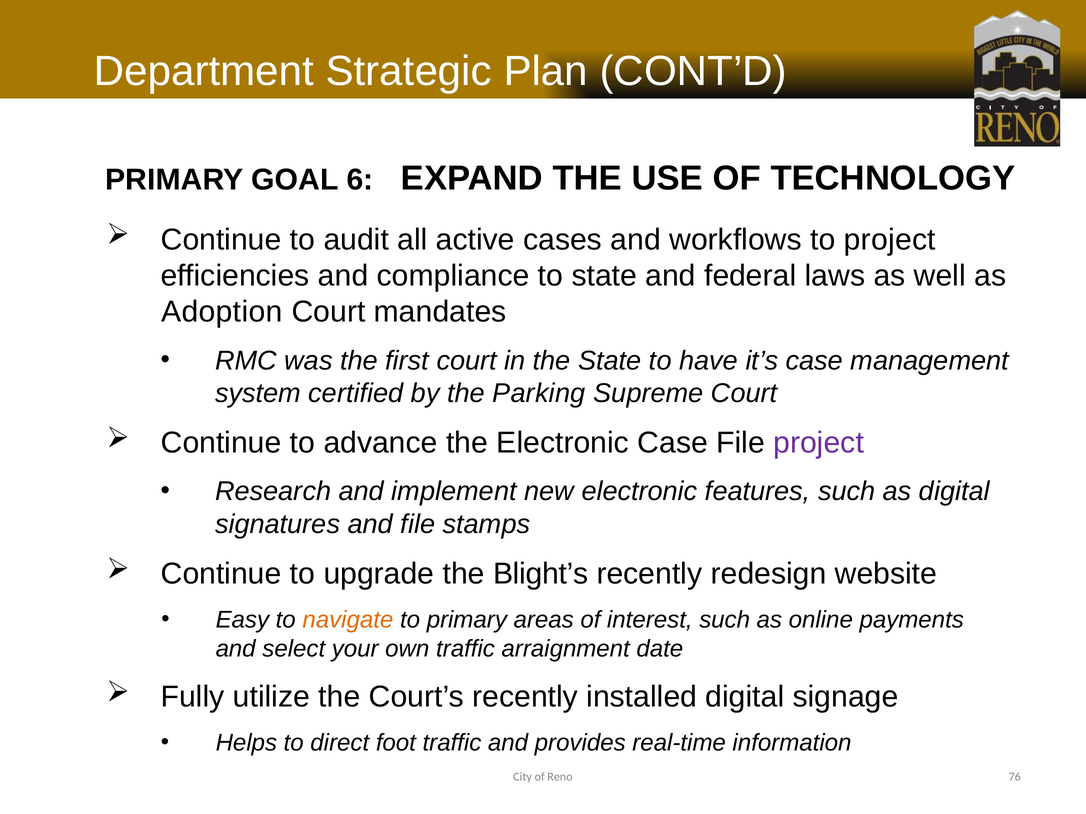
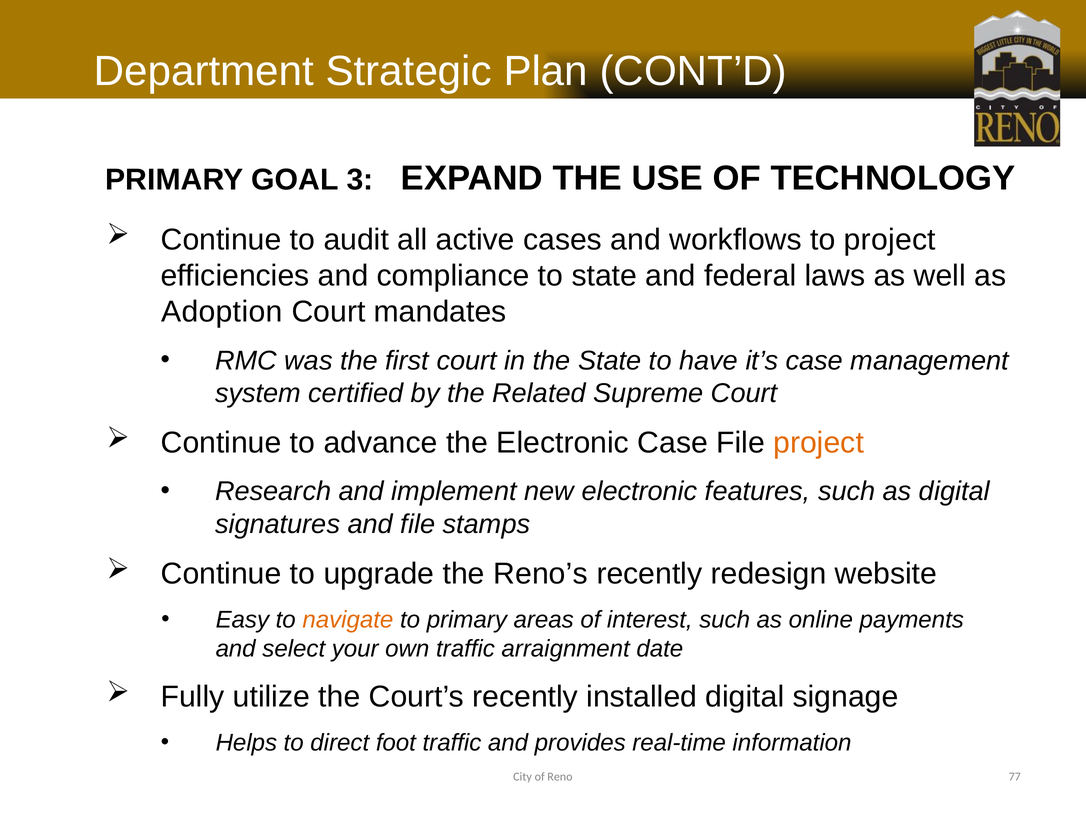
6: 6 -> 3 (360, 180)
Parking: Parking -> Related (539, 393)
project colour: purple -> orange (819, 443)
Blight’s: Blight’s -> Reno’s (540, 574)
76: 76 -> 77 (1015, 777)
